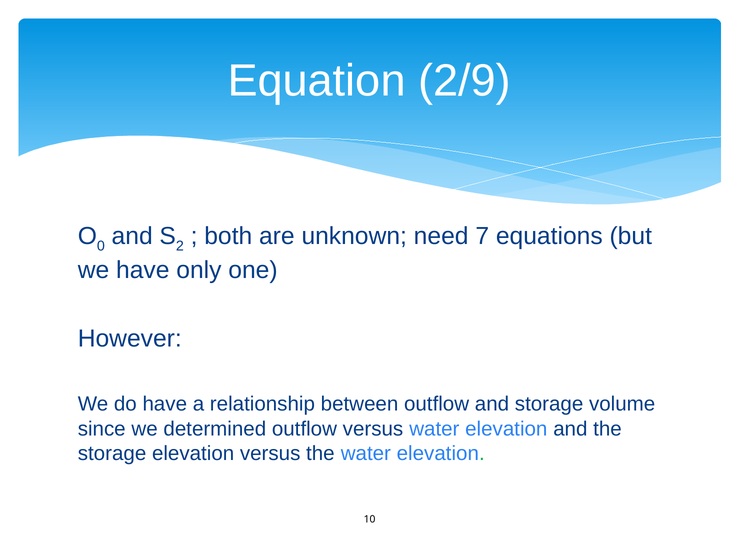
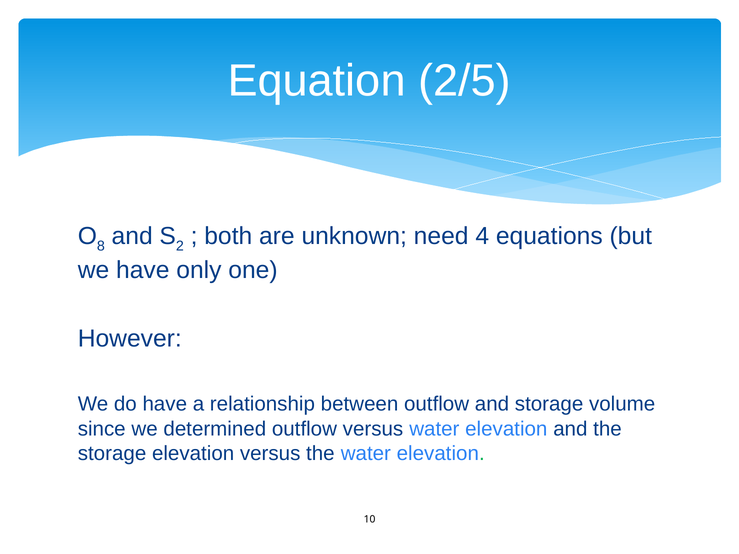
2/9: 2/9 -> 2/5 (465, 81)
0: 0 -> 8 (101, 246)
7: 7 -> 4 (482, 236)
